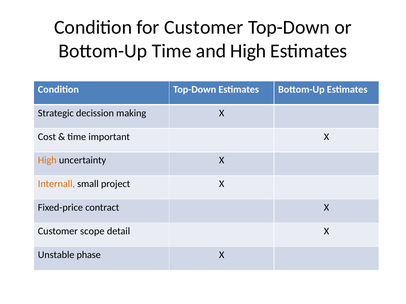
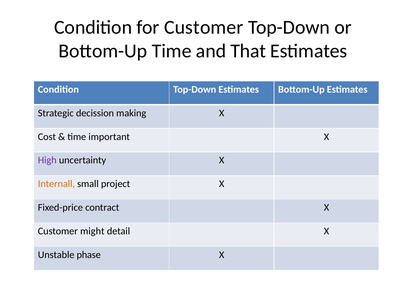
and High: High -> That (248, 51)
High colour: orange -> purple (47, 161)
scope: scope -> might (92, 232)
